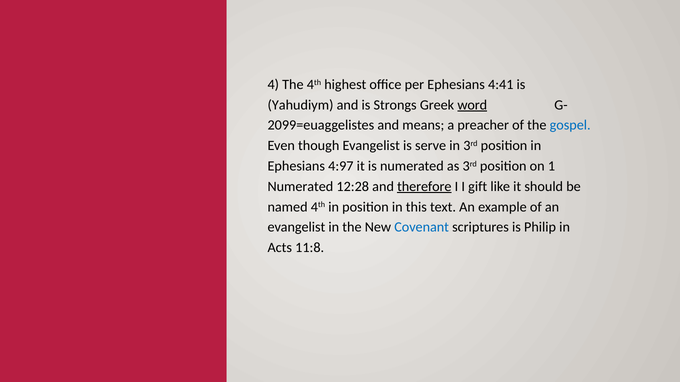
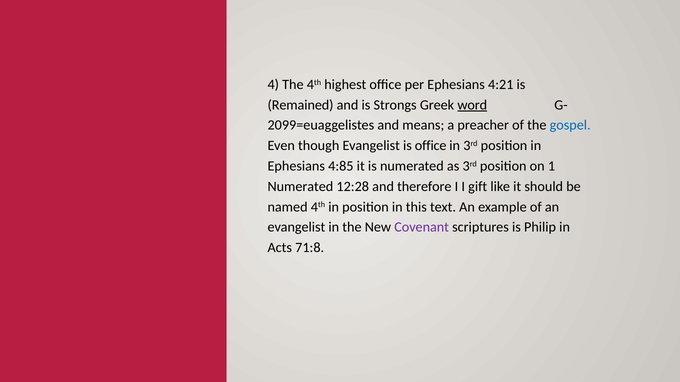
4:41: 4:41 -> 4:21 (501, 85)
Yahudiym: Yahudiym -> Remained (301, 105)
is serve: serve -> office (431, 146)
4:97: 4:97 -> 4:85 (341, 166)
therefore underline: present -> none (424, 187)
Covenant colour: blue -> purple (422, 228)
11:8: 11:8 -> 71:8 (310, 248)
